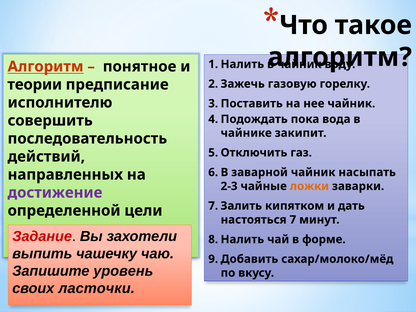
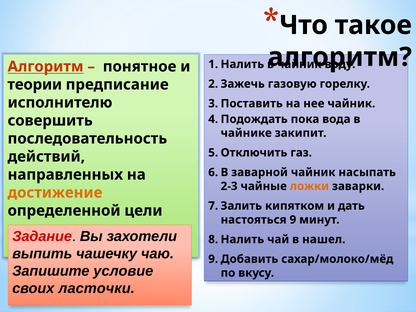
достижение colour: purple -> orange (55, 193)
7: 7 -> 9 (293, 220)
форме: форме -> нашел (324, 239)
уровень: уровень -> условие (123, 271)
